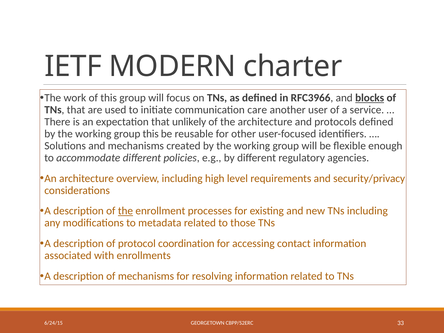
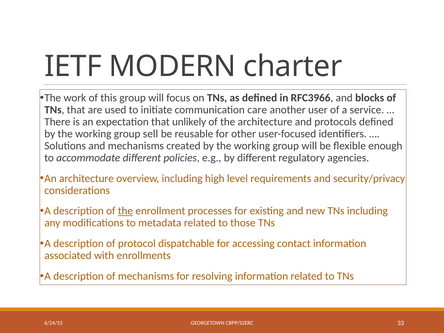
blocks underline: present -> none (370, 98)
group this: this -> sell (151, 134)
coordination: coordination -> dispatchable (186, 244)
